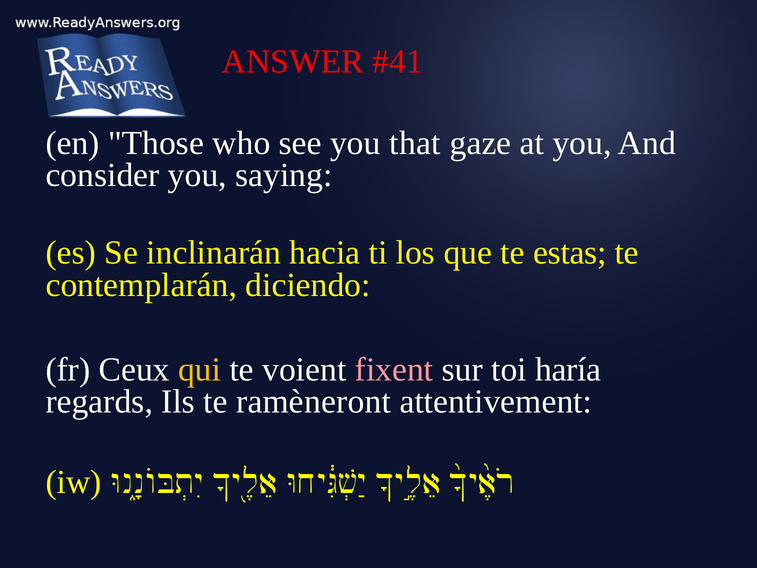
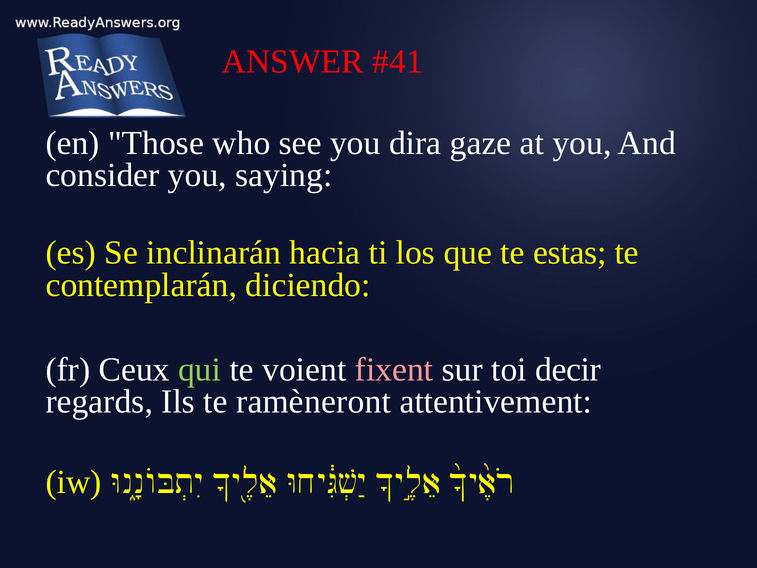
that: that -> dira (415, 143)
qui colour: yellow -> light green (200, 369)
haría: haría -> decir (568, 369)
